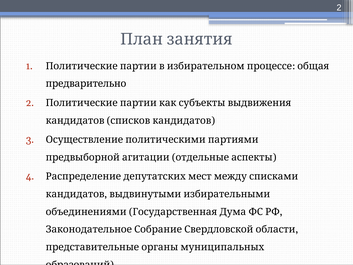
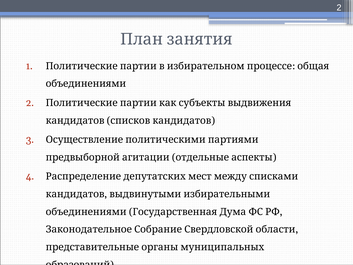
предварительно: предварительно -> объединениями (86, 84)
